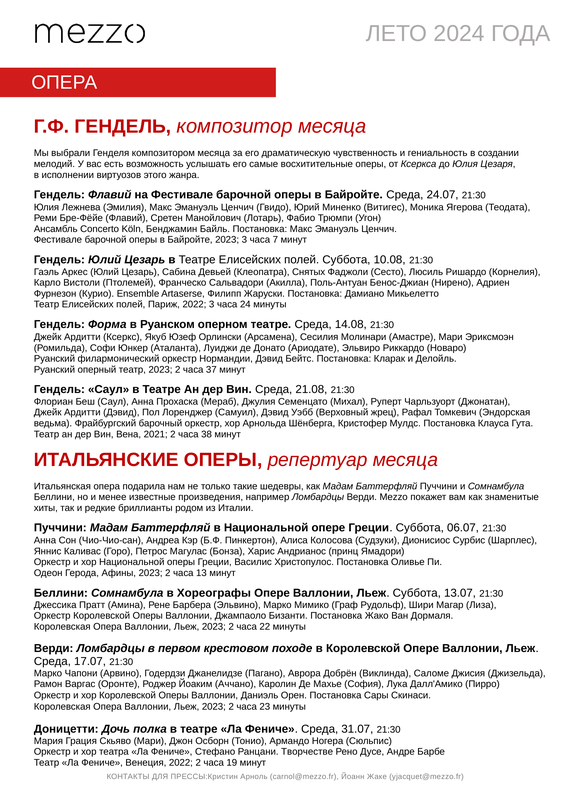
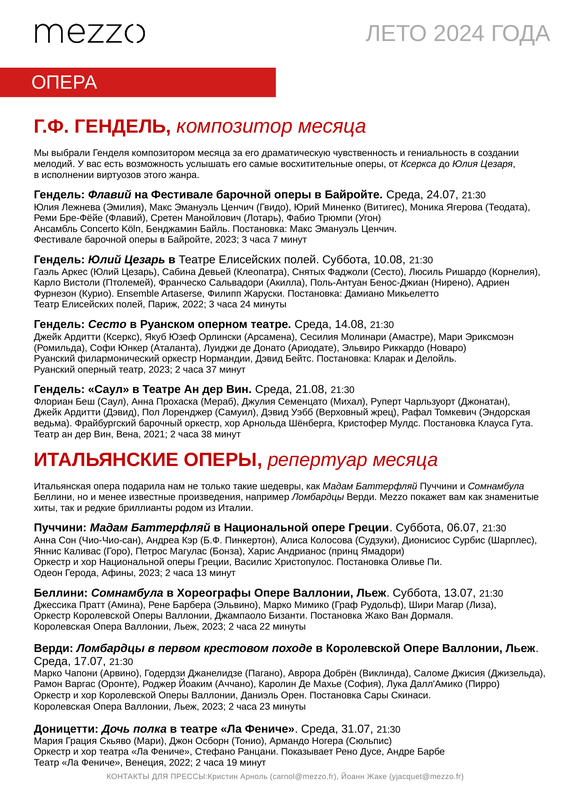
Гендель Форма: Форма -> Сесто (107, 324)
Творчестве: Творчестве -> Показывает (307, 751)
